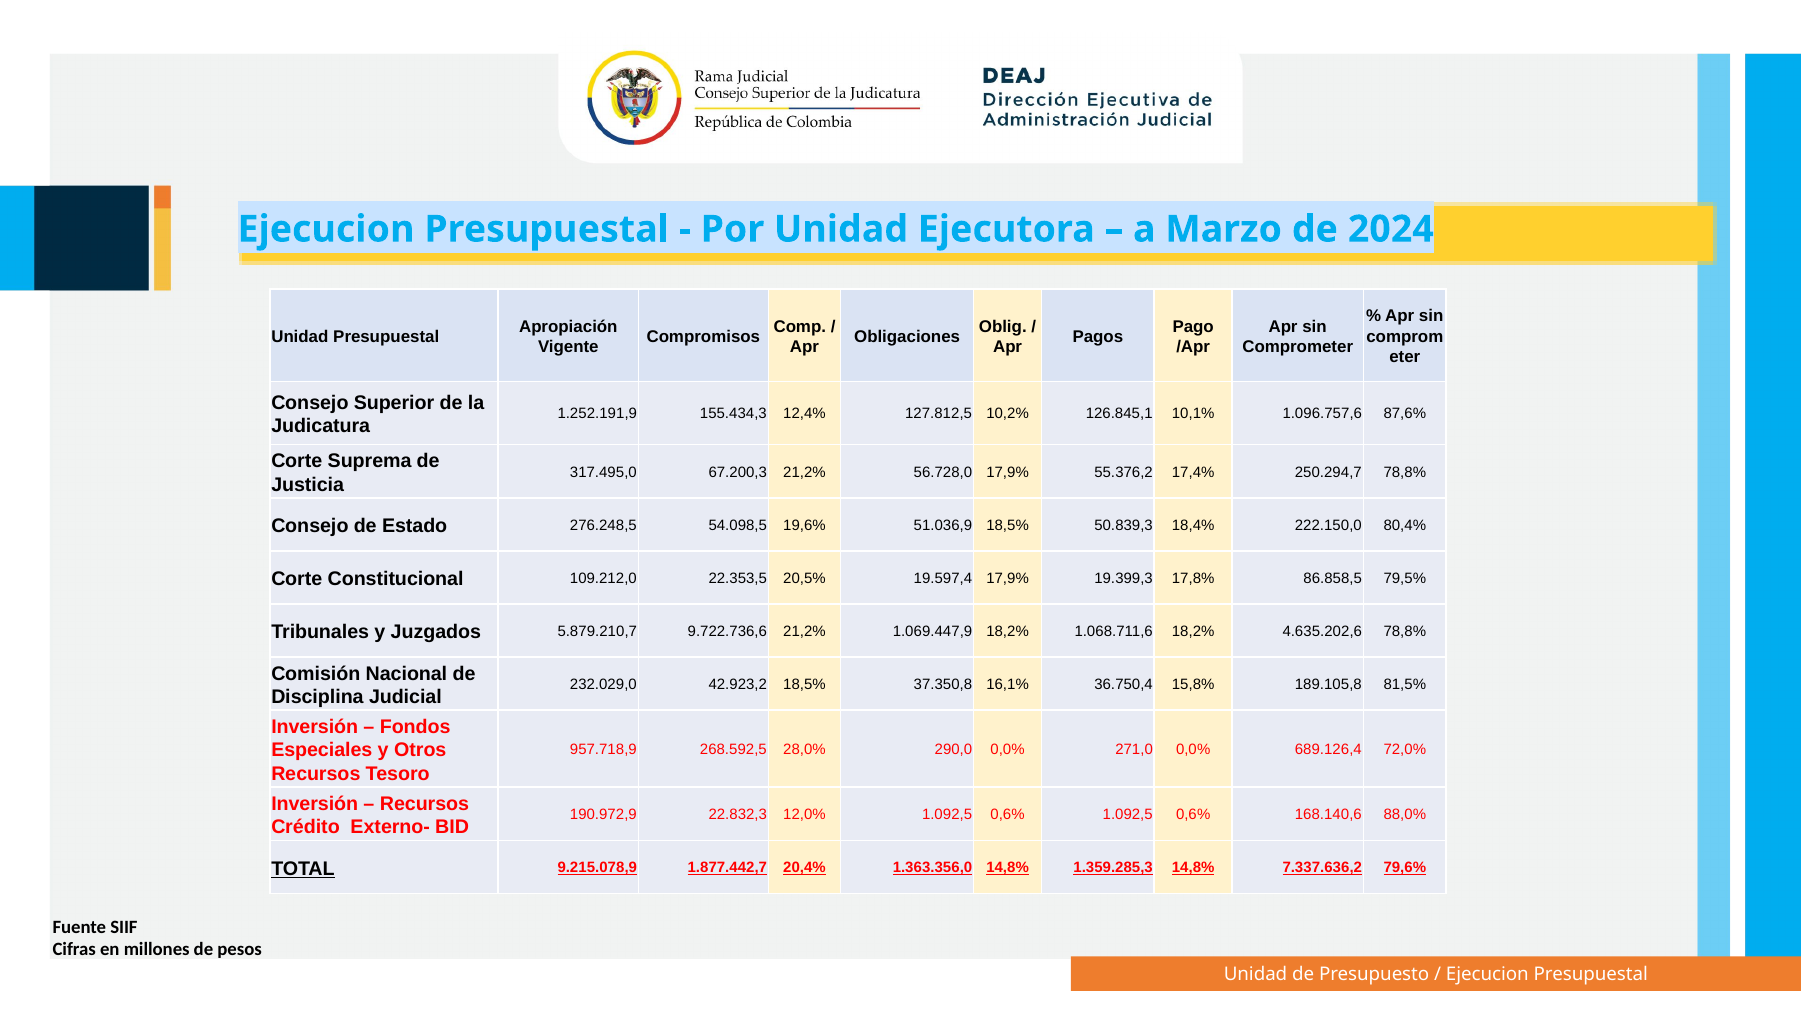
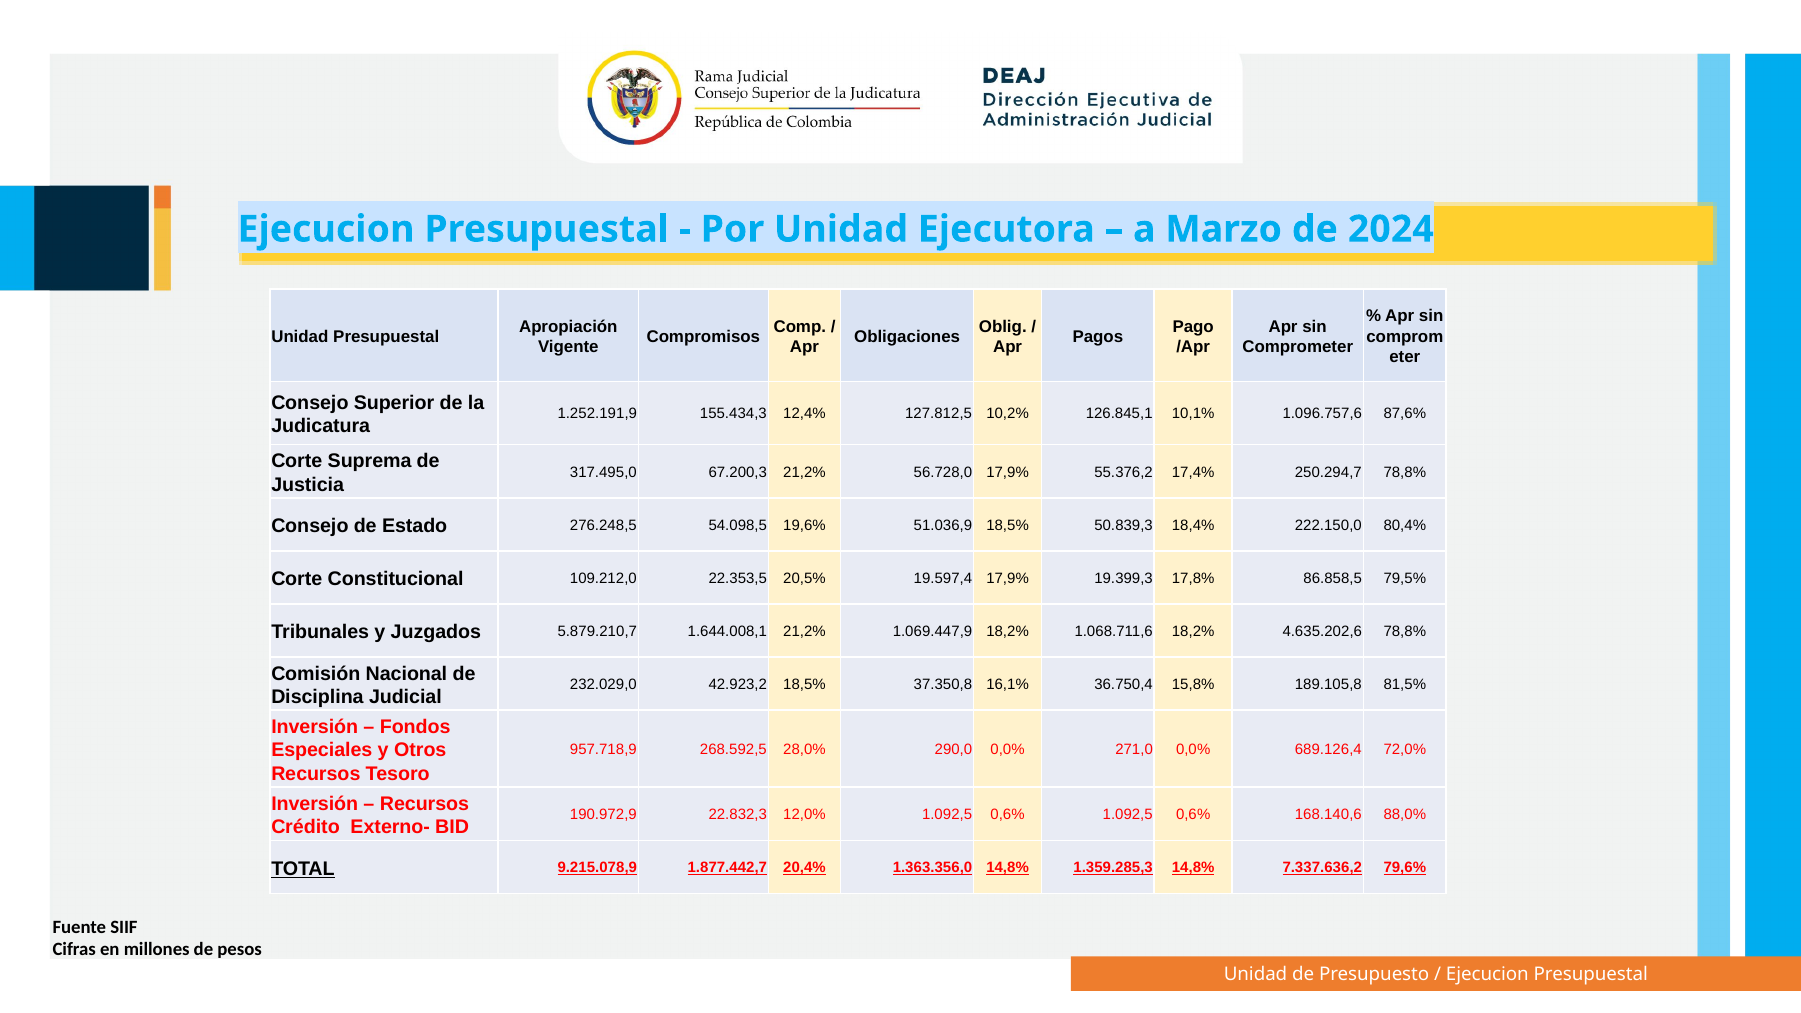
9.722.736,6: 9.722.736,6 -> 1.644.008,1 (727, 632)
